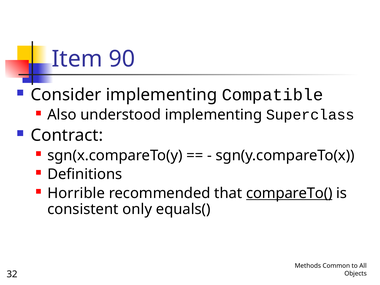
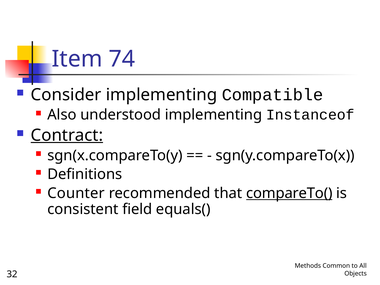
90: 90 -> 74 (122, 59)
Superclass: Superclass -> Instanceof (310, 115)
Contract underline: none -> present (67, 135)
Horrible: Horrible -> Counter (76, 193)
only: only -> field (137, 209)
